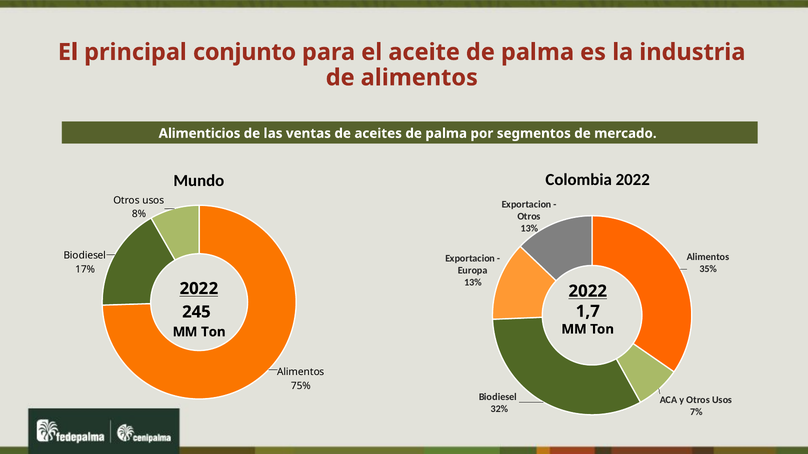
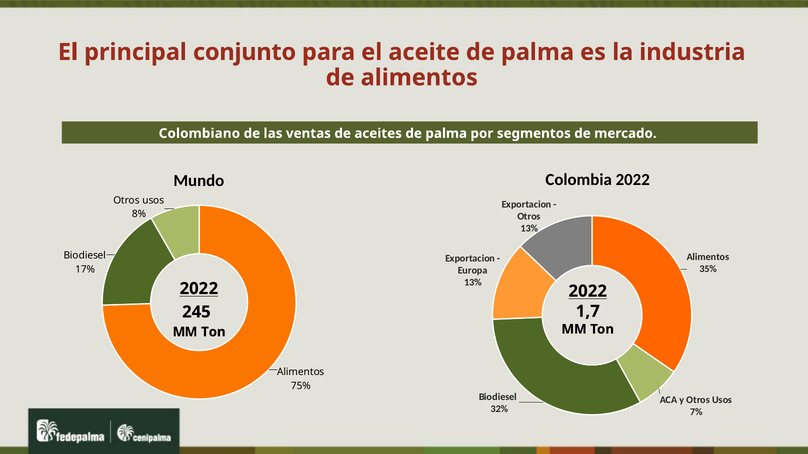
Alimenticios: Alimenticios -> Colombiano (199, 134)
